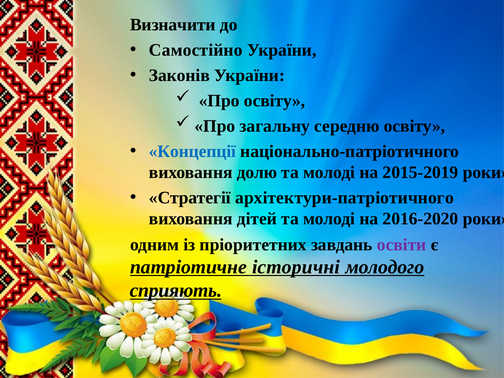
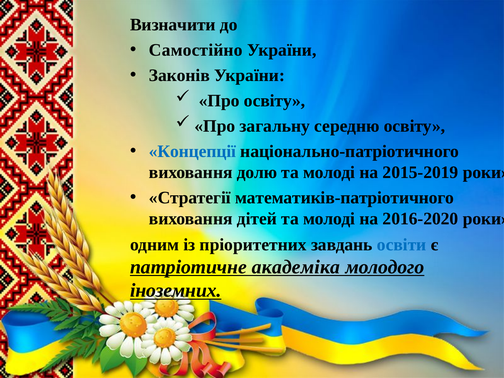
архітектури-патріотичного: архітектури-патріотичного -> математиків-патріотичного (345, 198)
освіти colour: purple -> blue (402, 245)
історичні: історичні -> академіка (296, 267)
сприяють: сприяють -> іноземних (176, 291)
